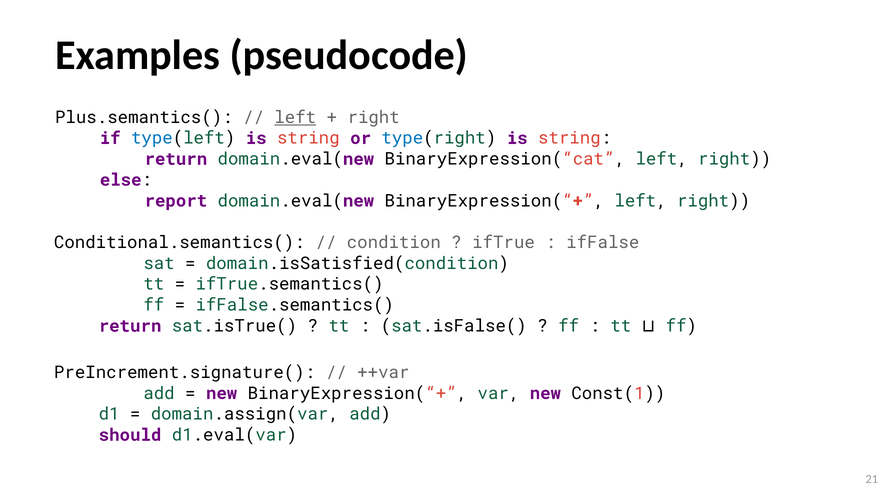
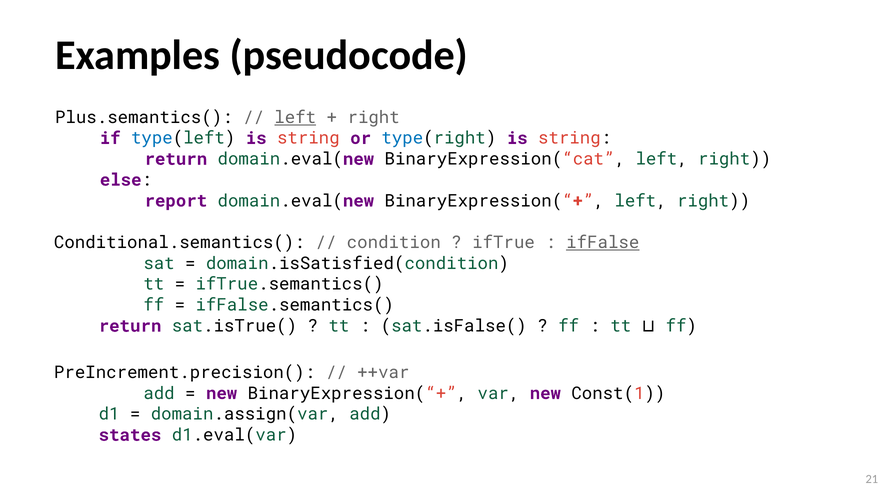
ifFalse underline: none -> present (603, 242)
PreIncrement.signature(: PreIncrement.signature( -> PreIncrement.precision( (185, 372)
should: should -> states (130, 435)
